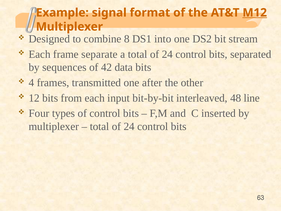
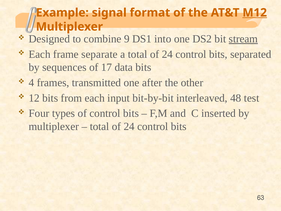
8: 8 -> 9 (127, 39)
stream underline: none -> present (243, 39)
42: 42 -> 17 (107, 67)
line: line -> test (252, 98)
